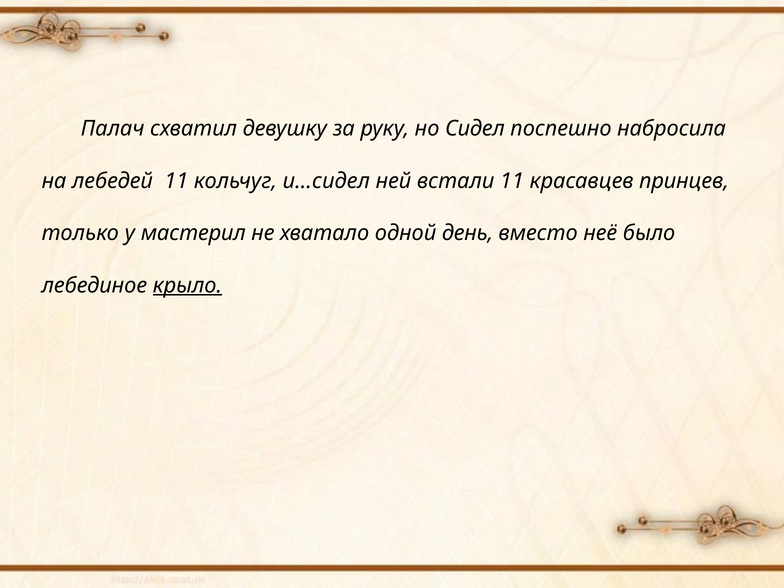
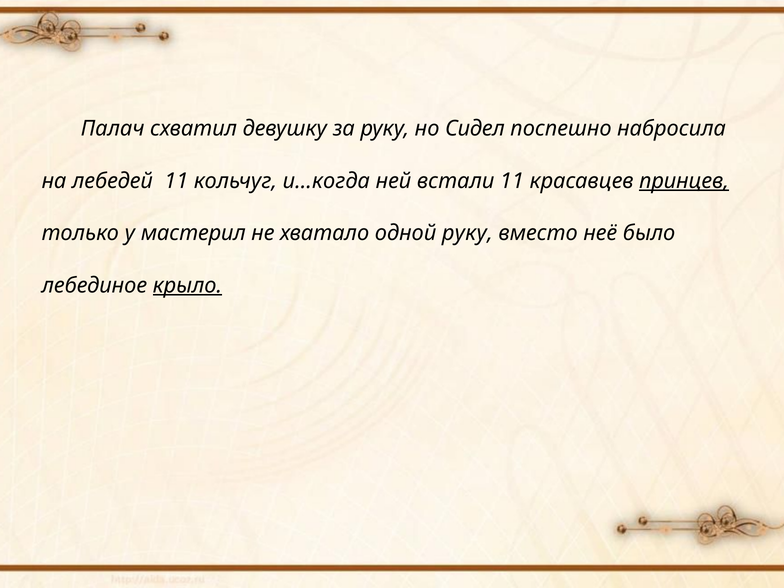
и…сидел: и…сидел -> и…когда (326, 181)
принцев underline: none -> present (684, 181)
одной день: день -> руку (467, 233)
